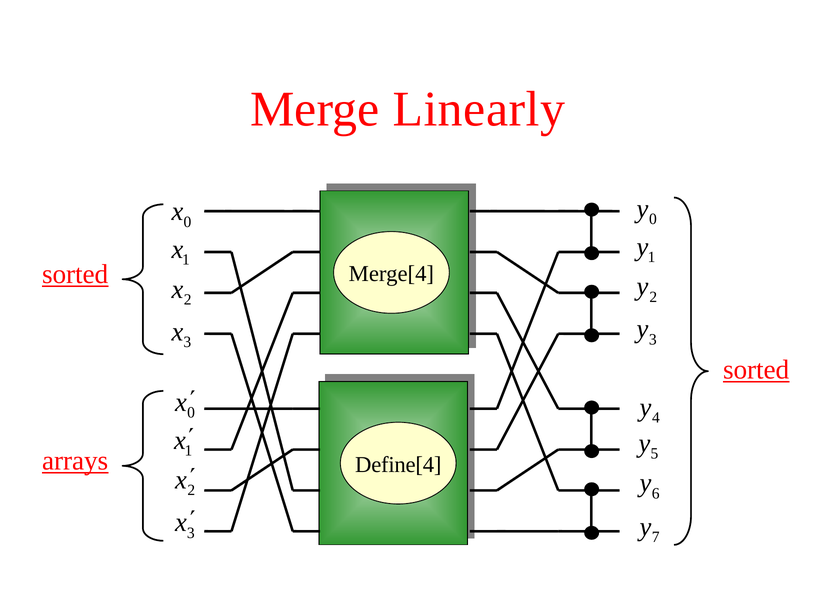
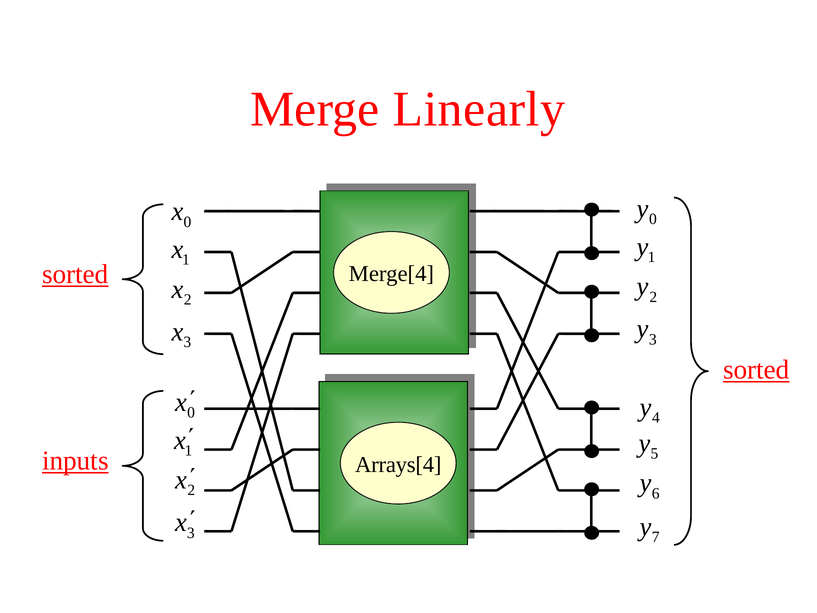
arrays: arrays -> inputs (75, 461)
Define[4: Define[4 -> Arrays[4 (398, 465)
